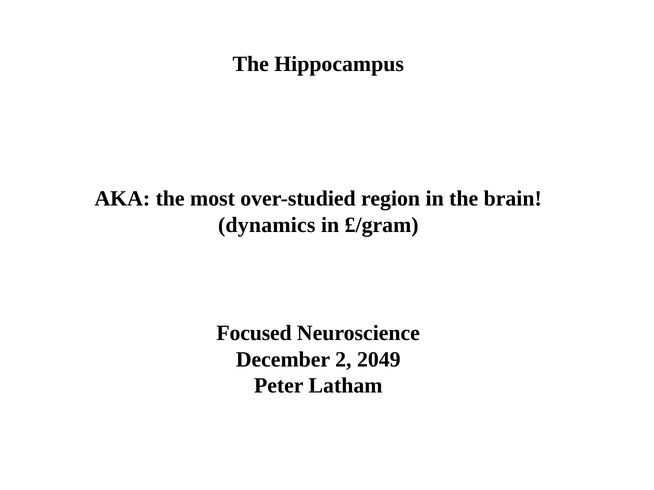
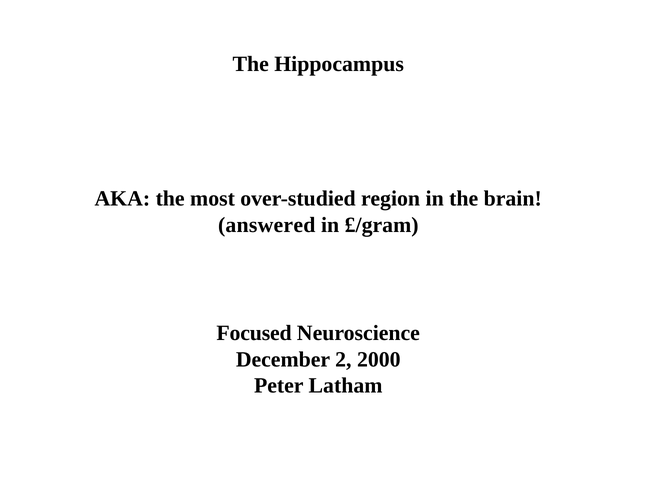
dynamics: dynamics -> answered (267, 225)
2049: 2049 -> 2000 (379, 360)
